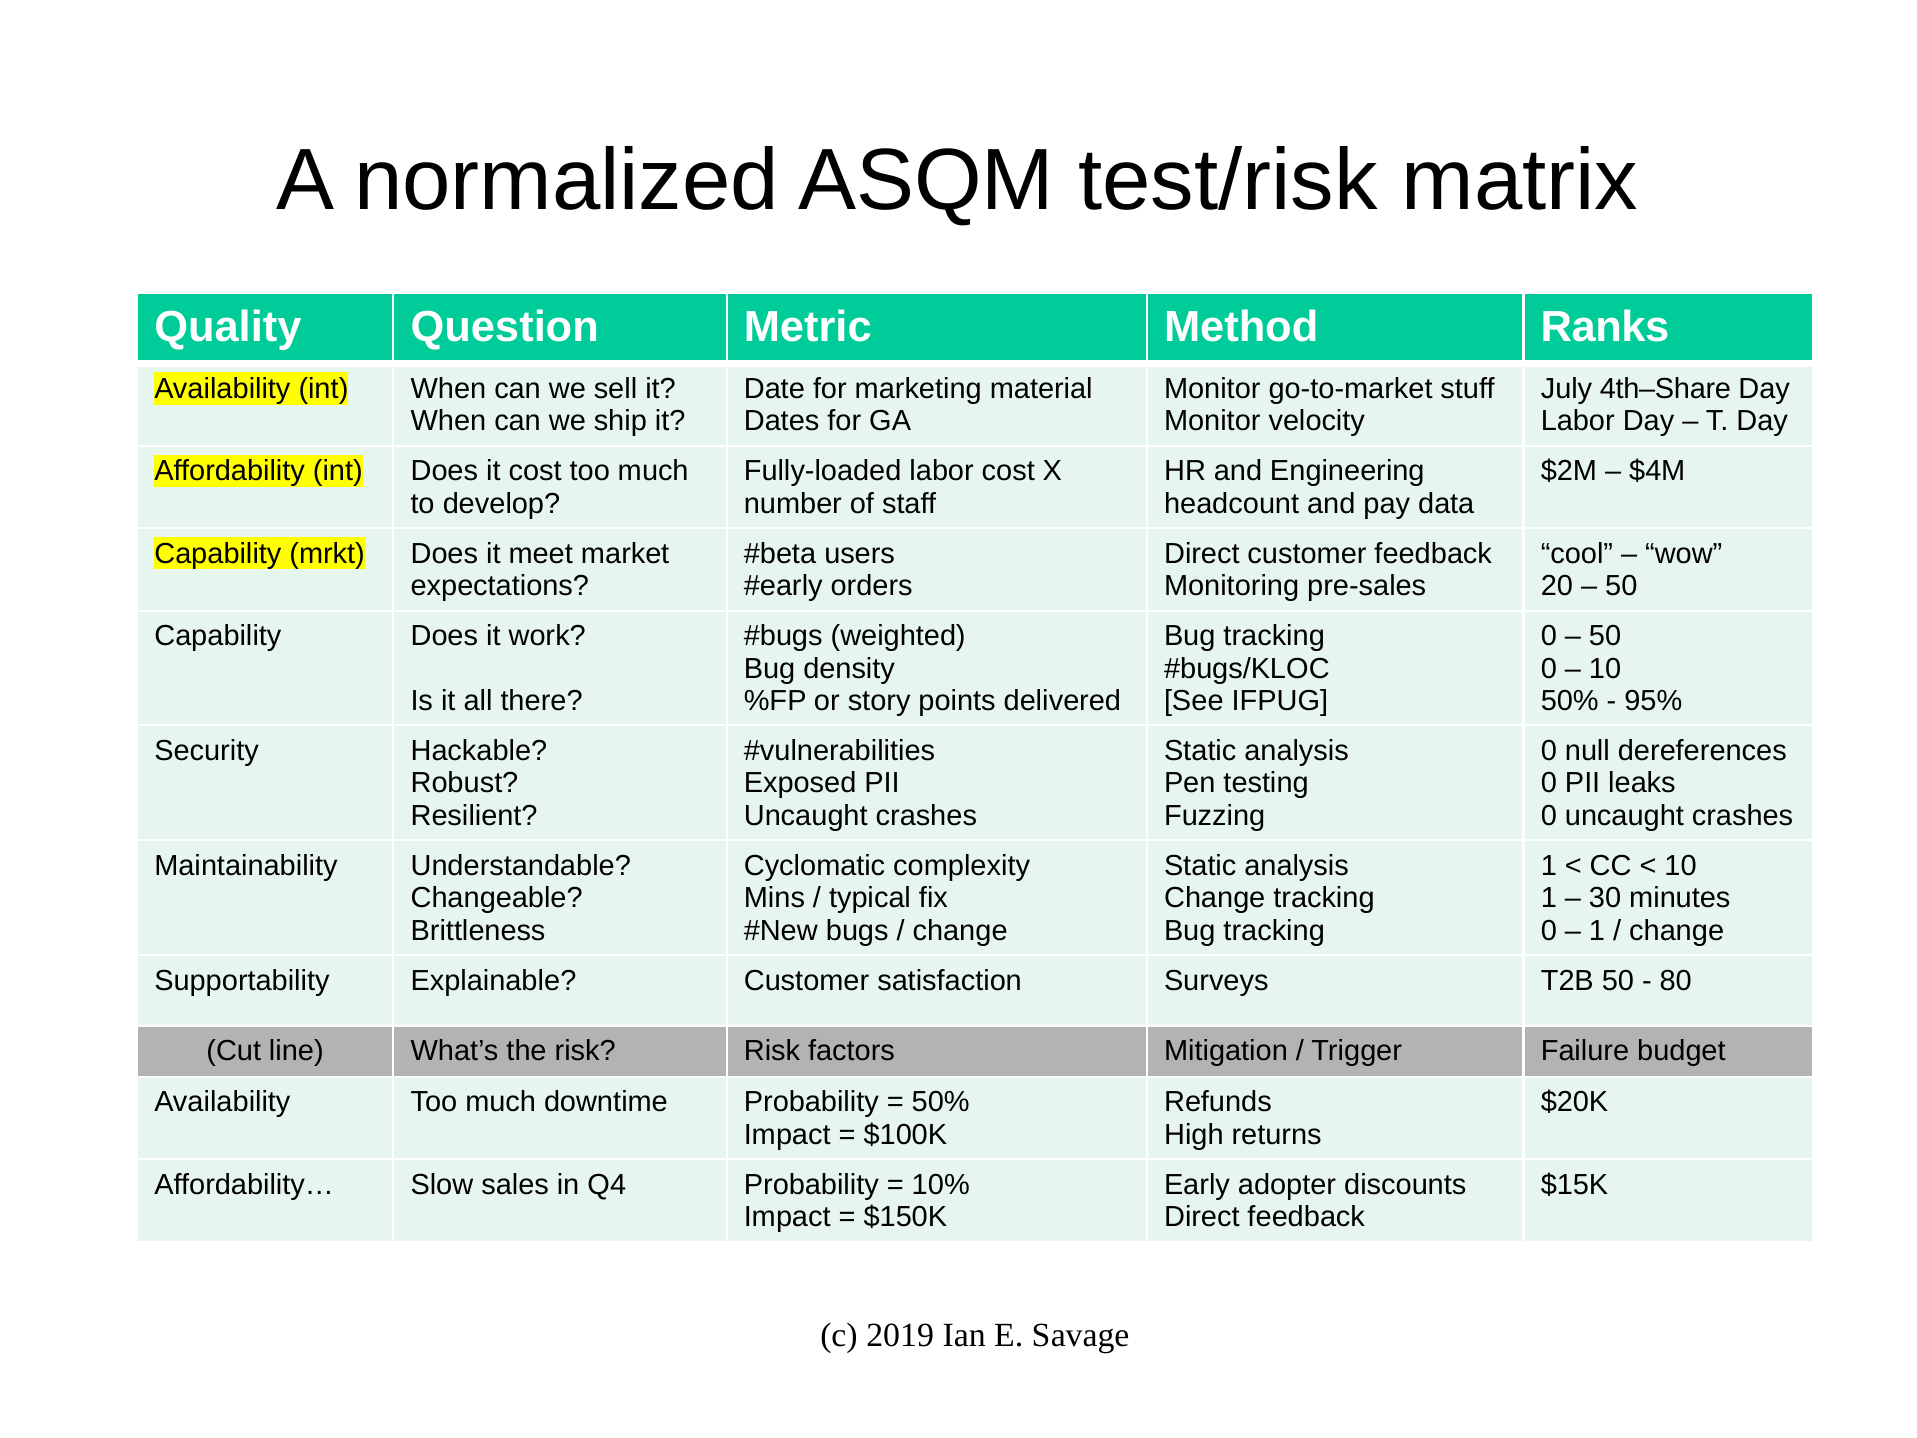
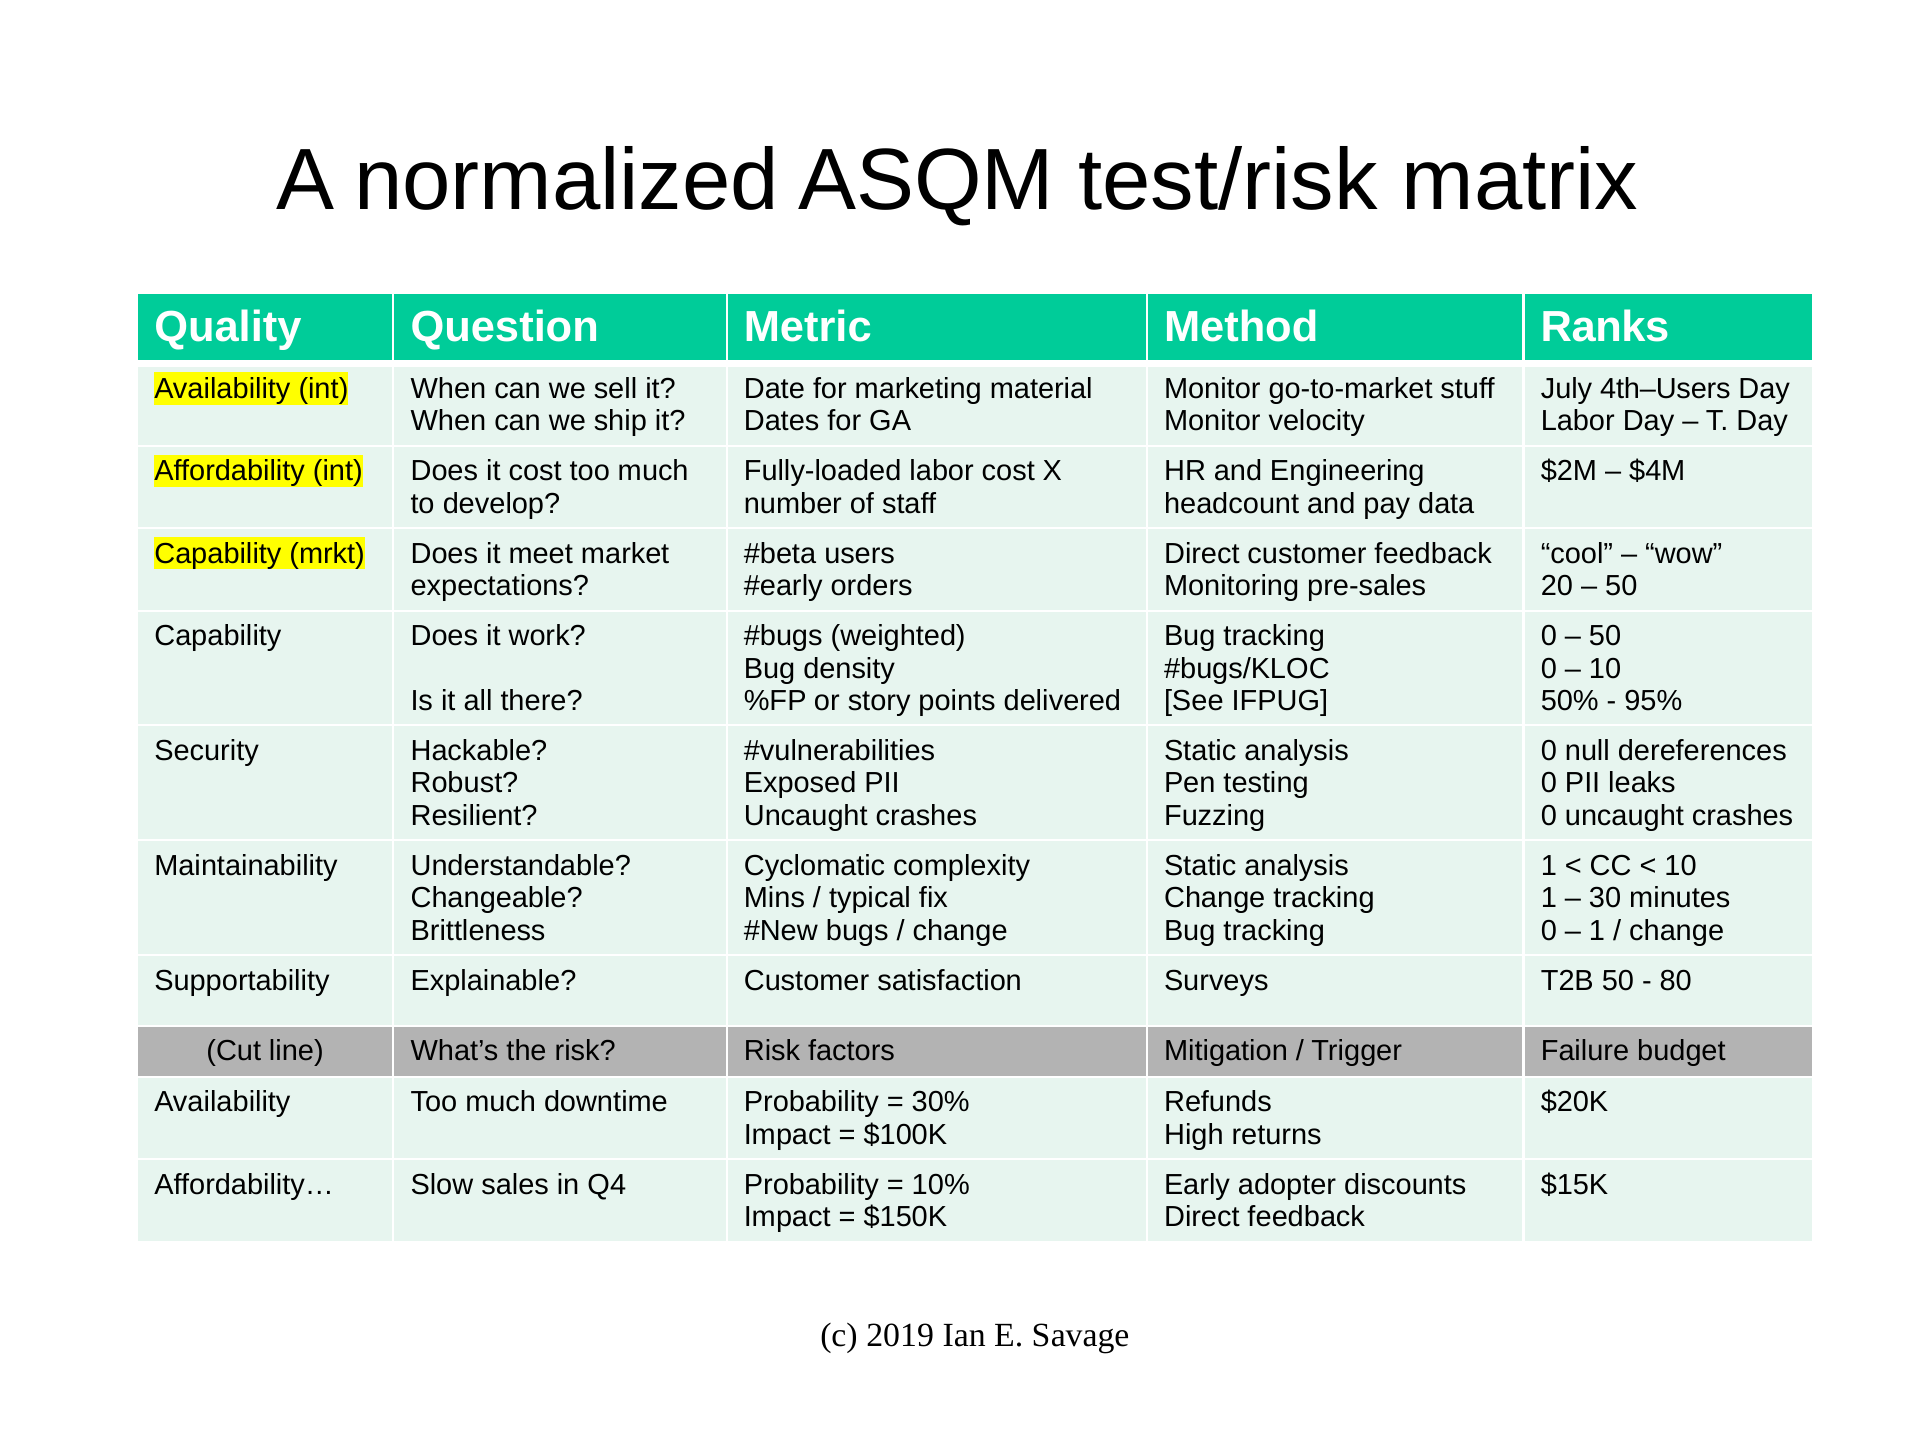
4th–Share: 4th–Share -> 4th–Users (1665, 389)
50%: 50% -> 30% (941, 1102)
